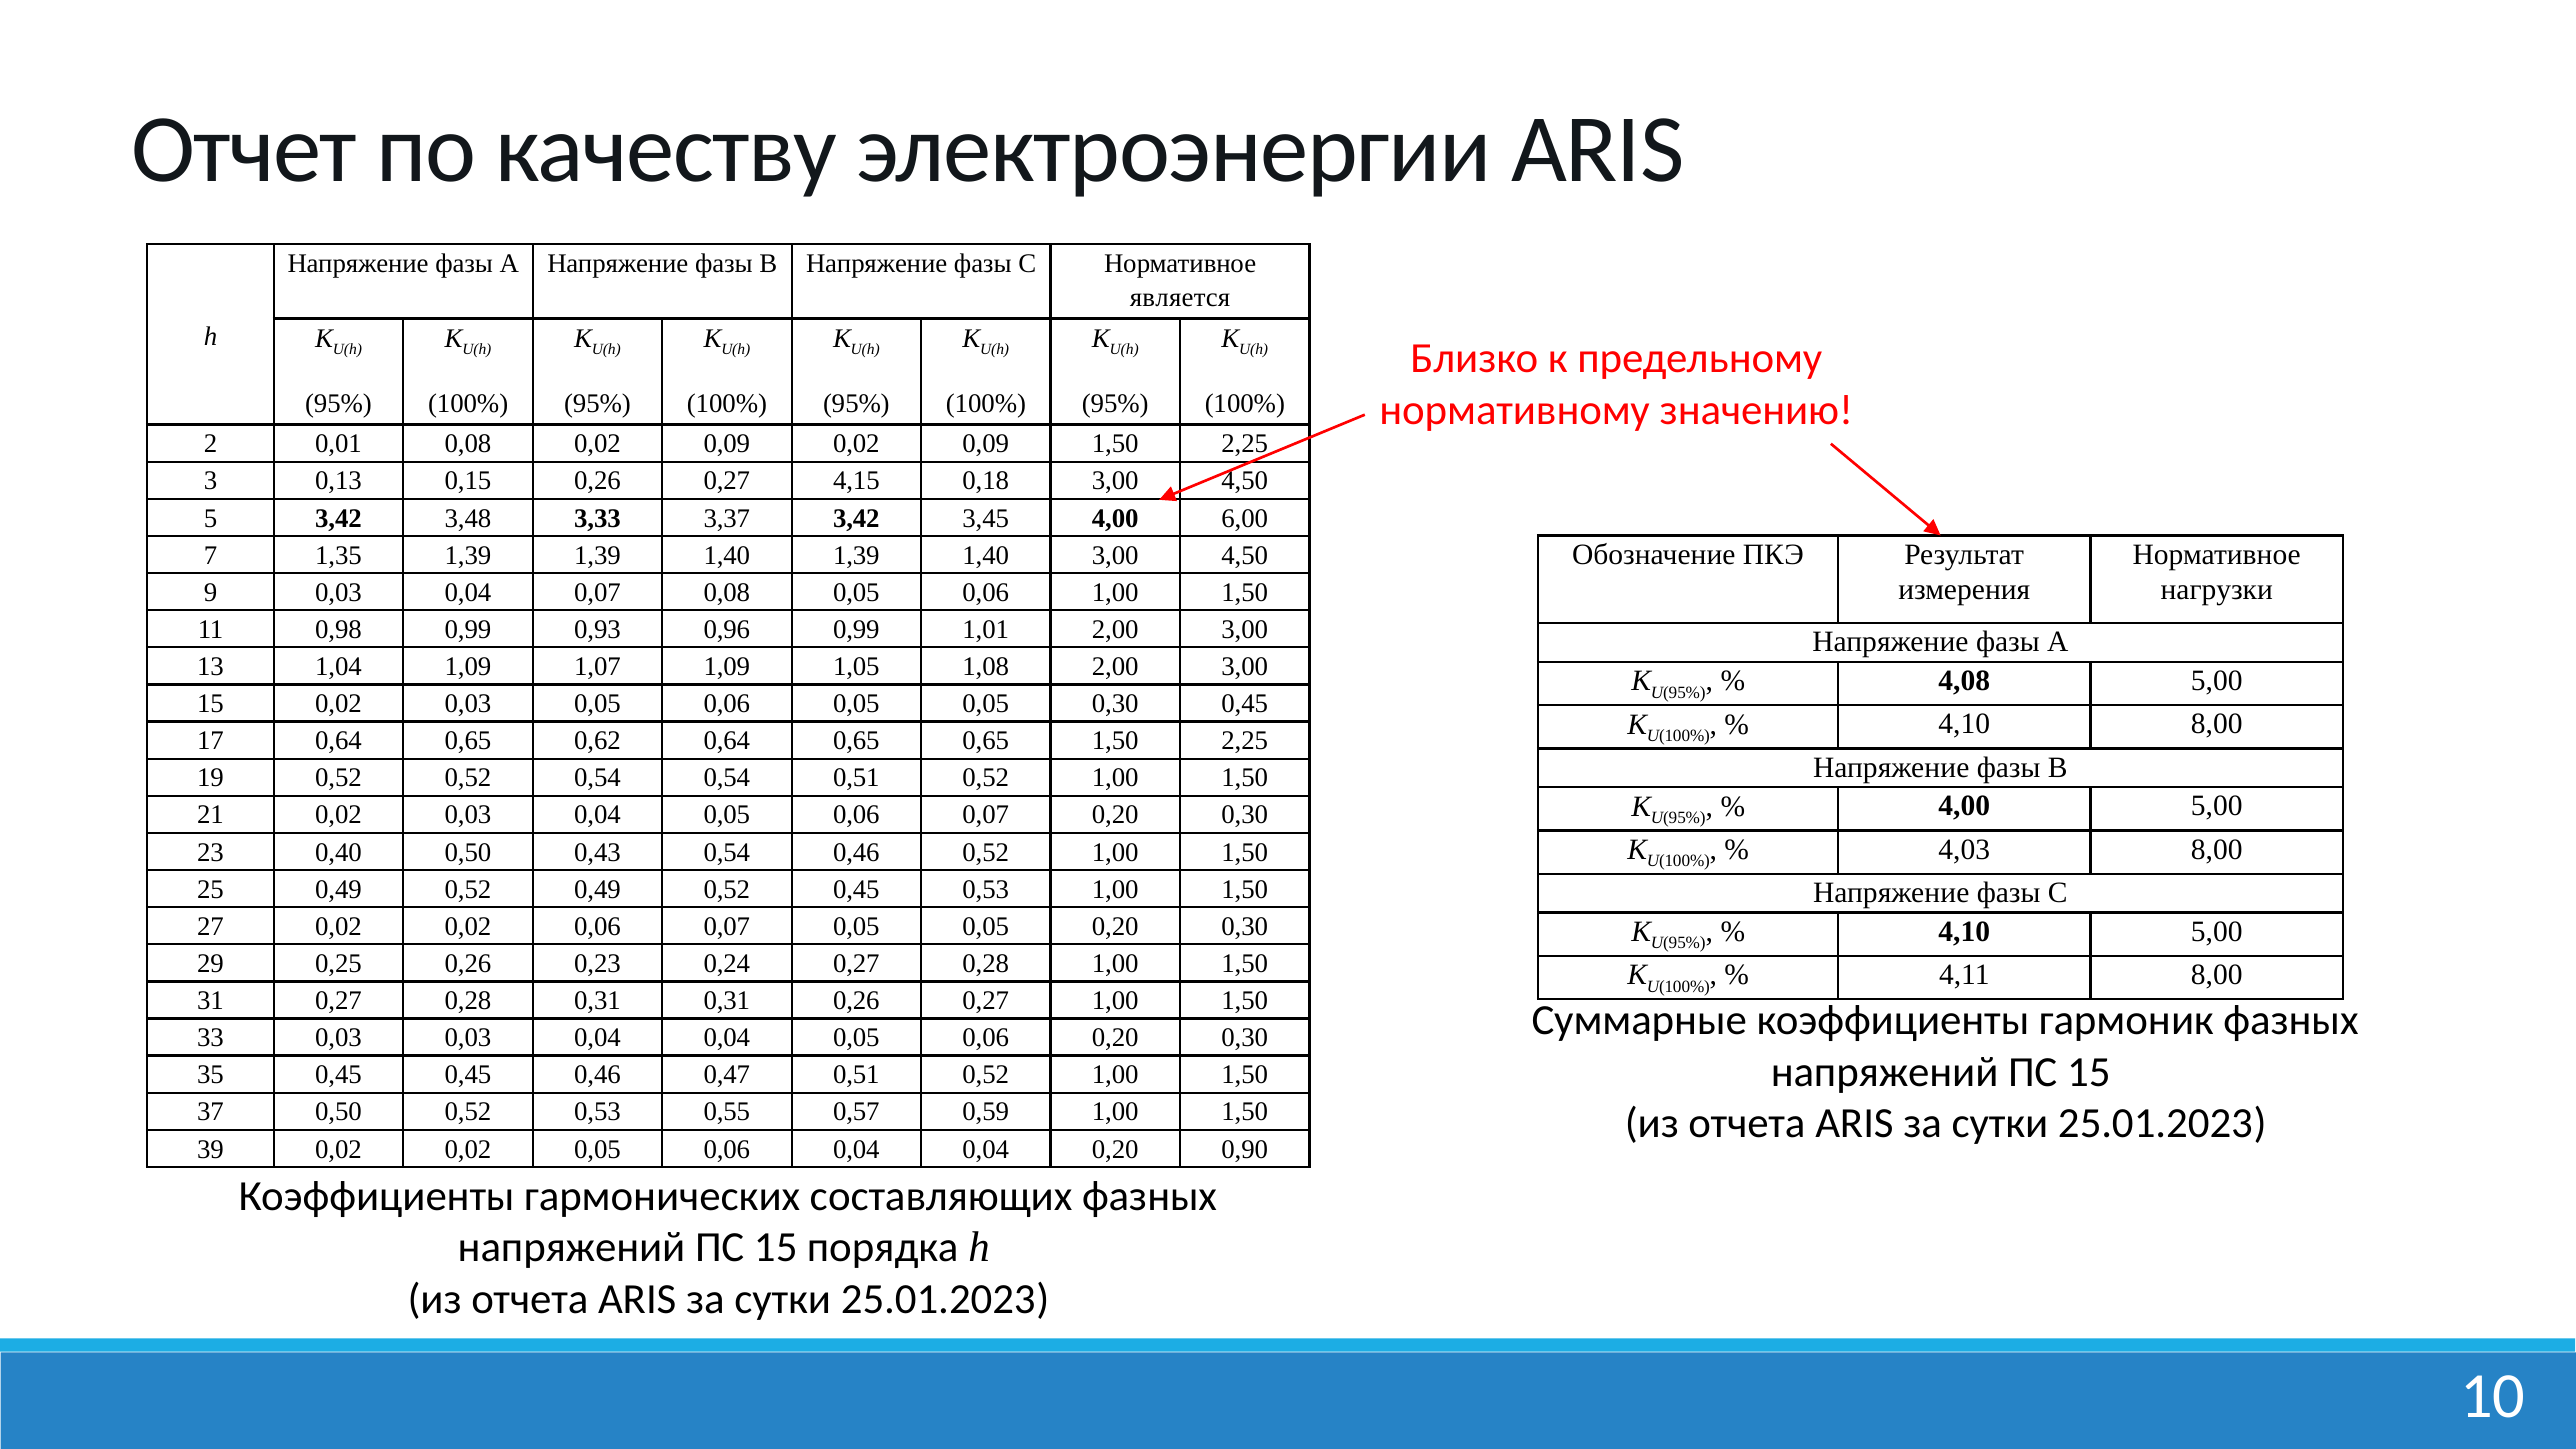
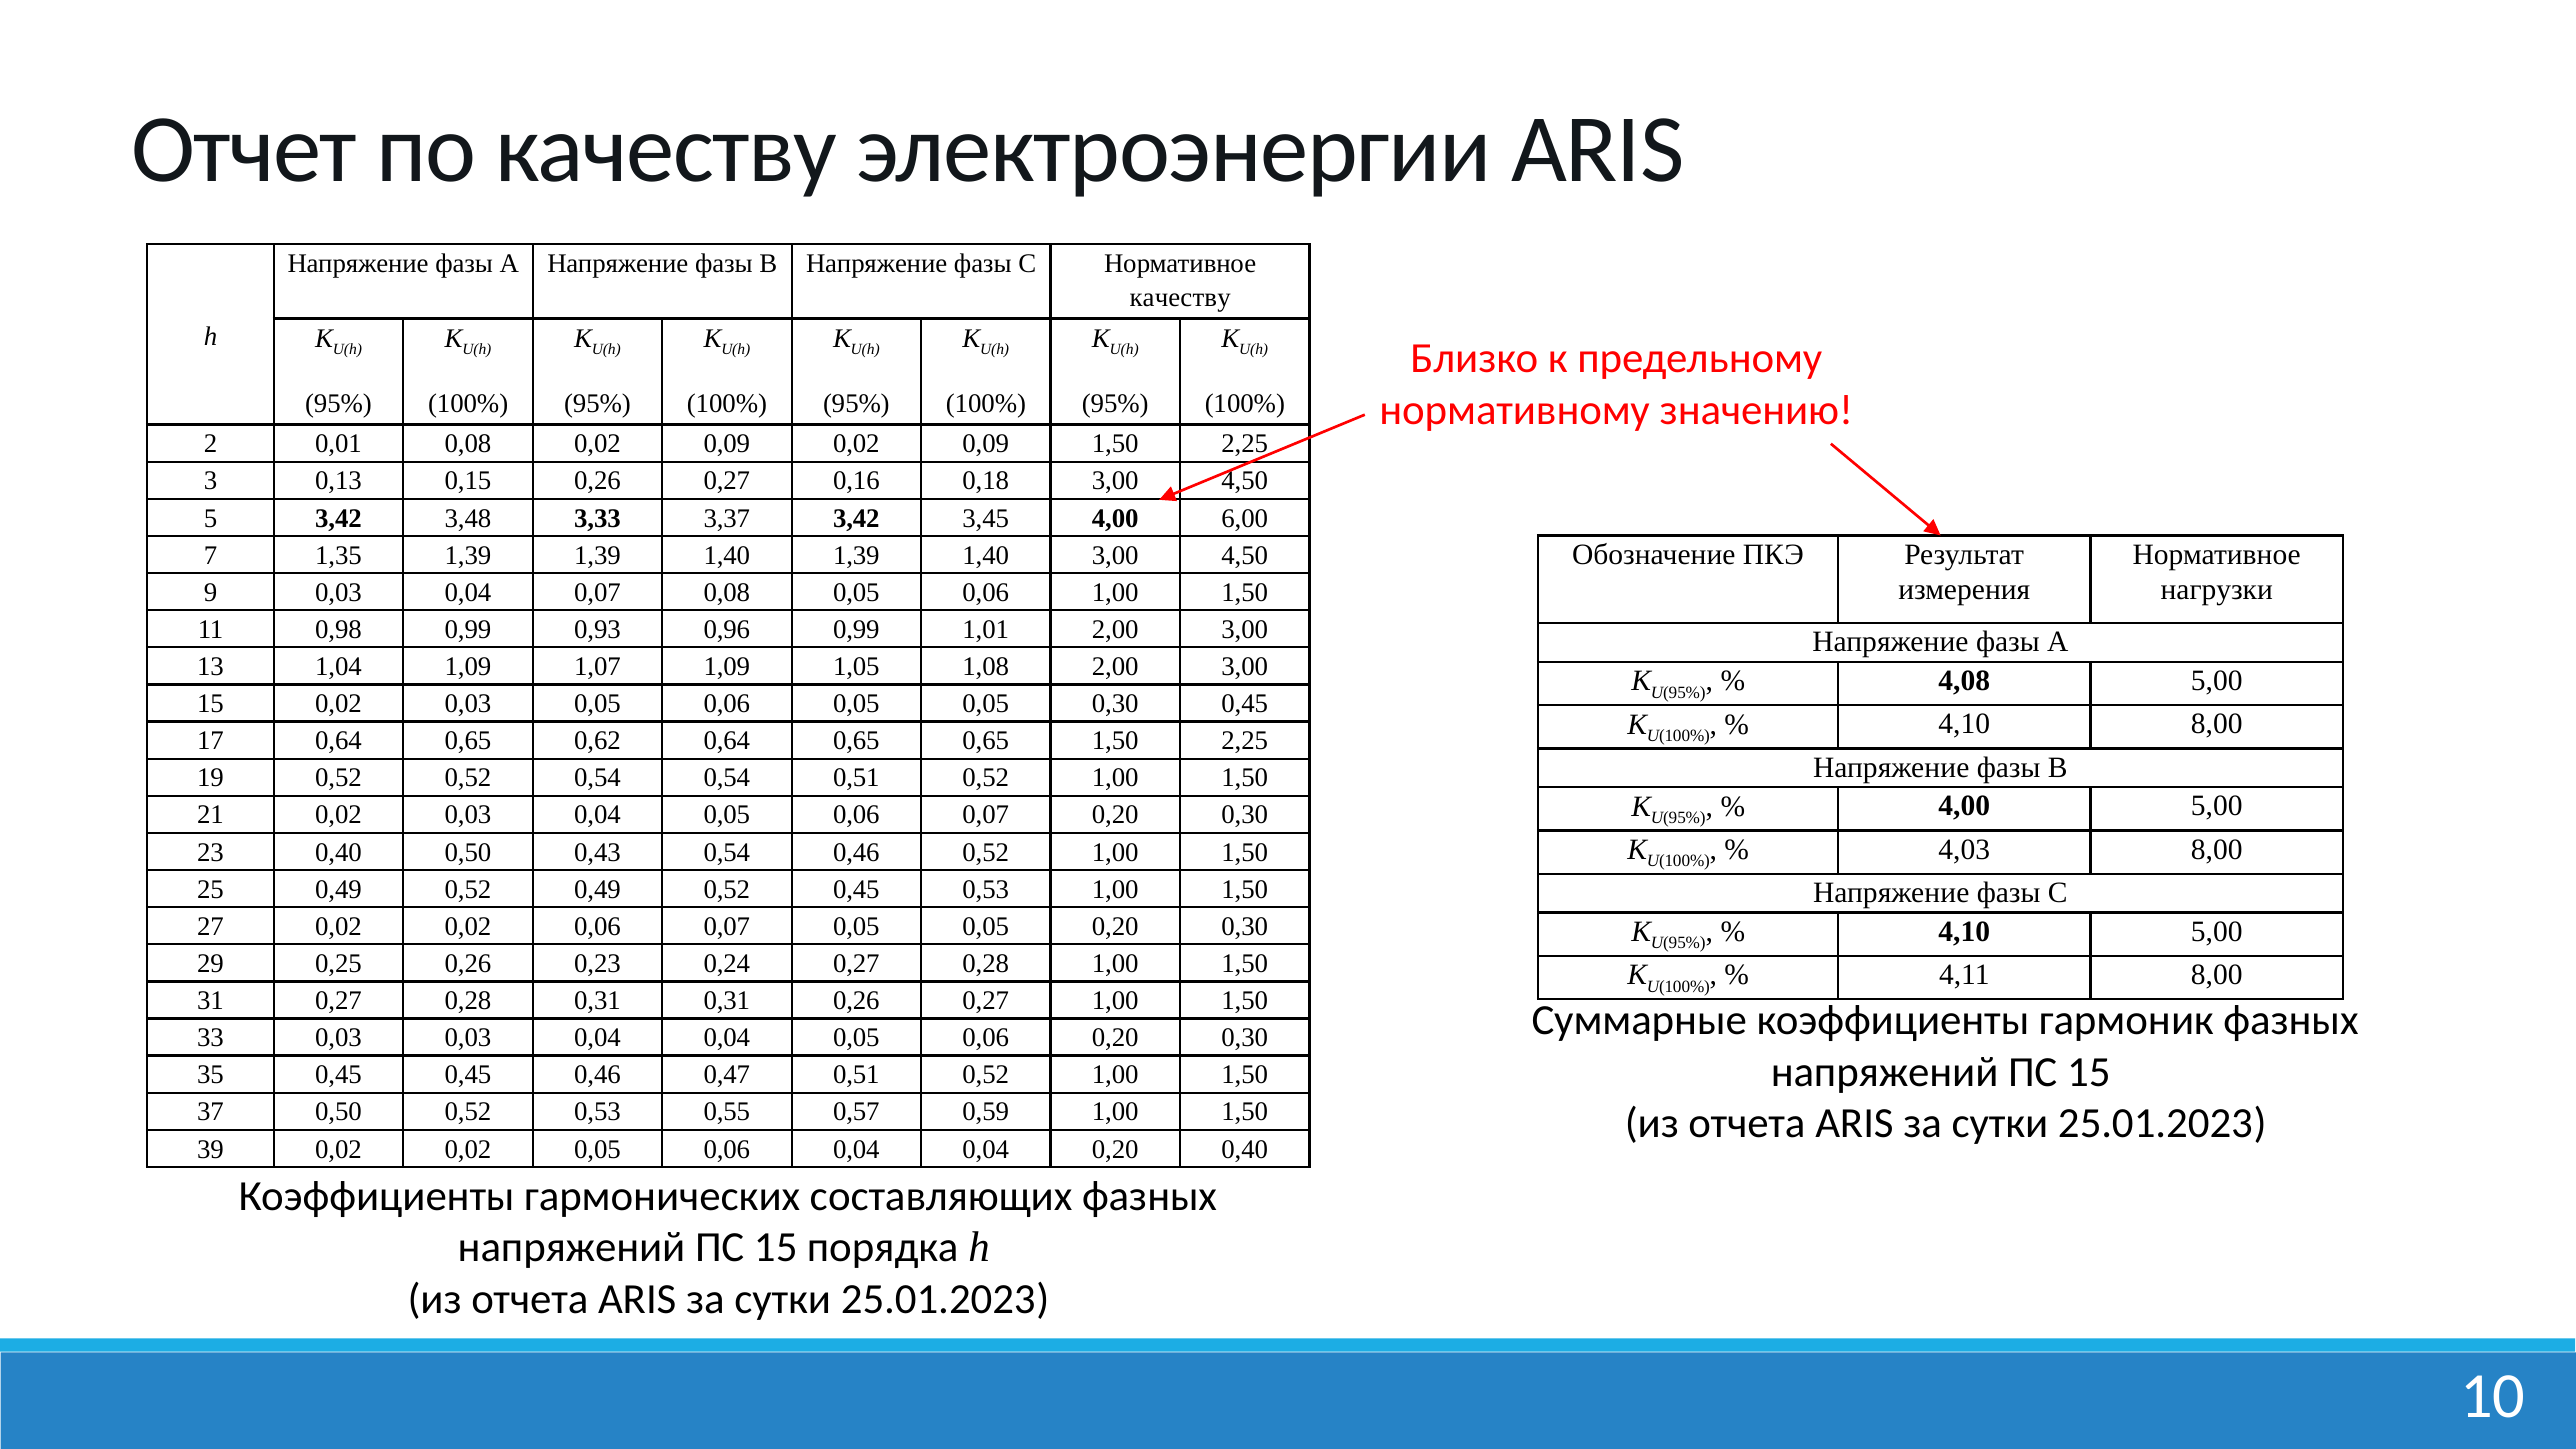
является: является -> качеству (1180, 298)
4,15: 4,15 -> 0,16 (856, 481)
0,20 0,90: 0,90 -> 0,40 (1245, 1149)
